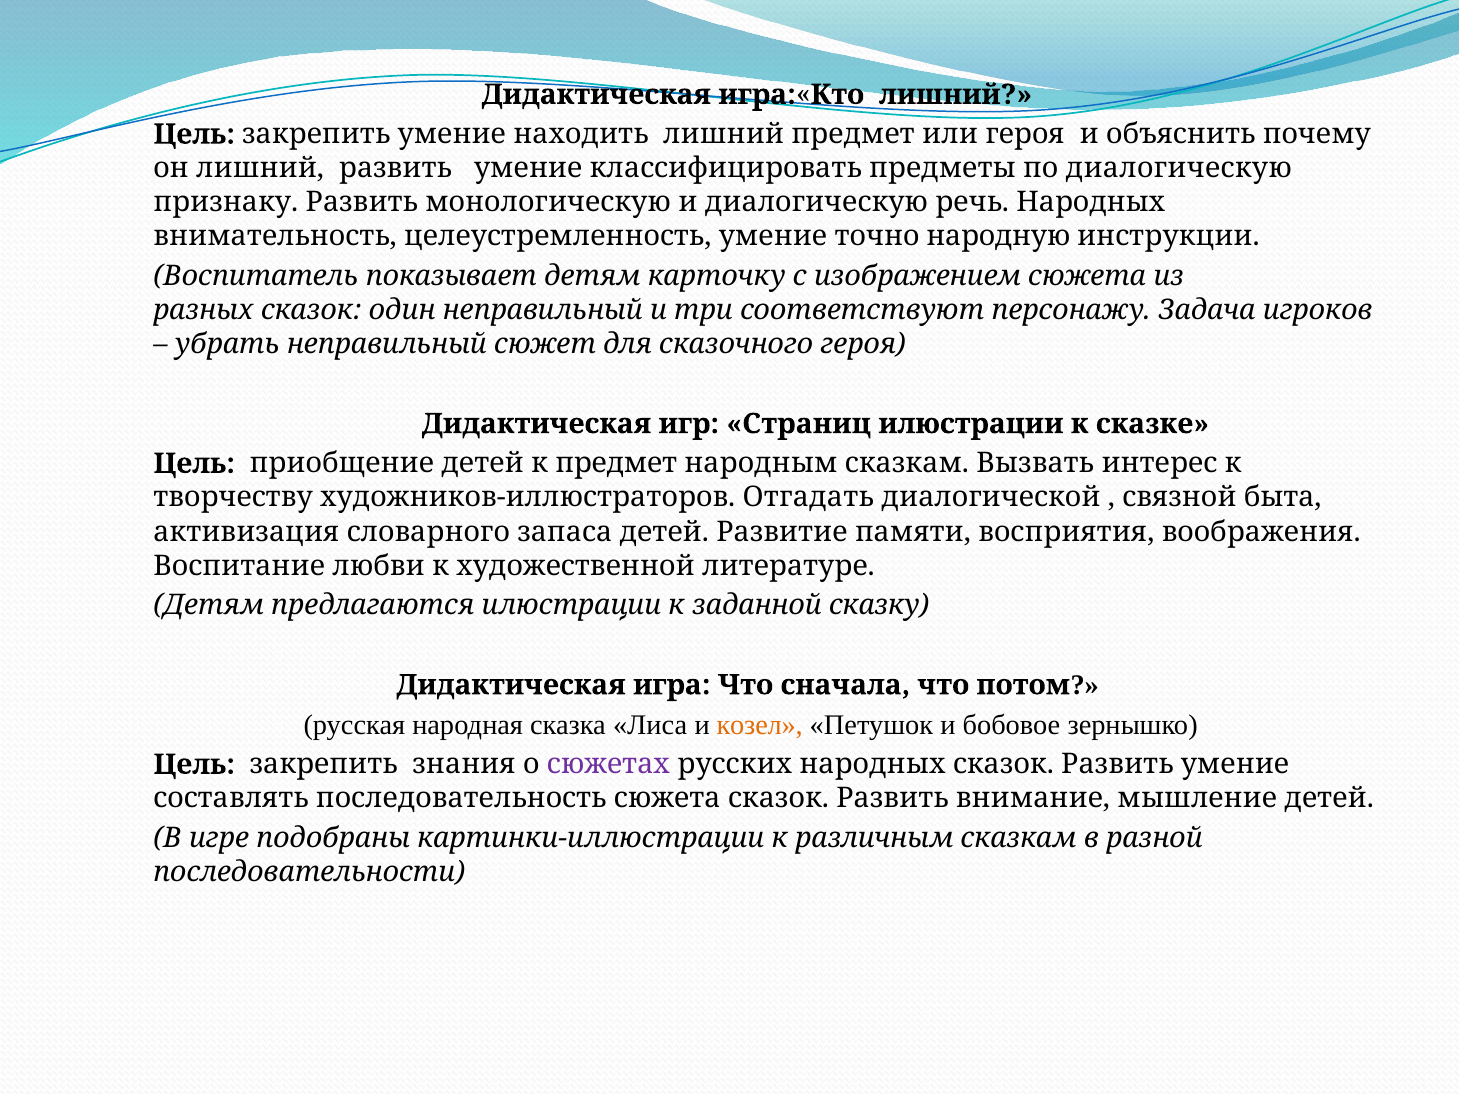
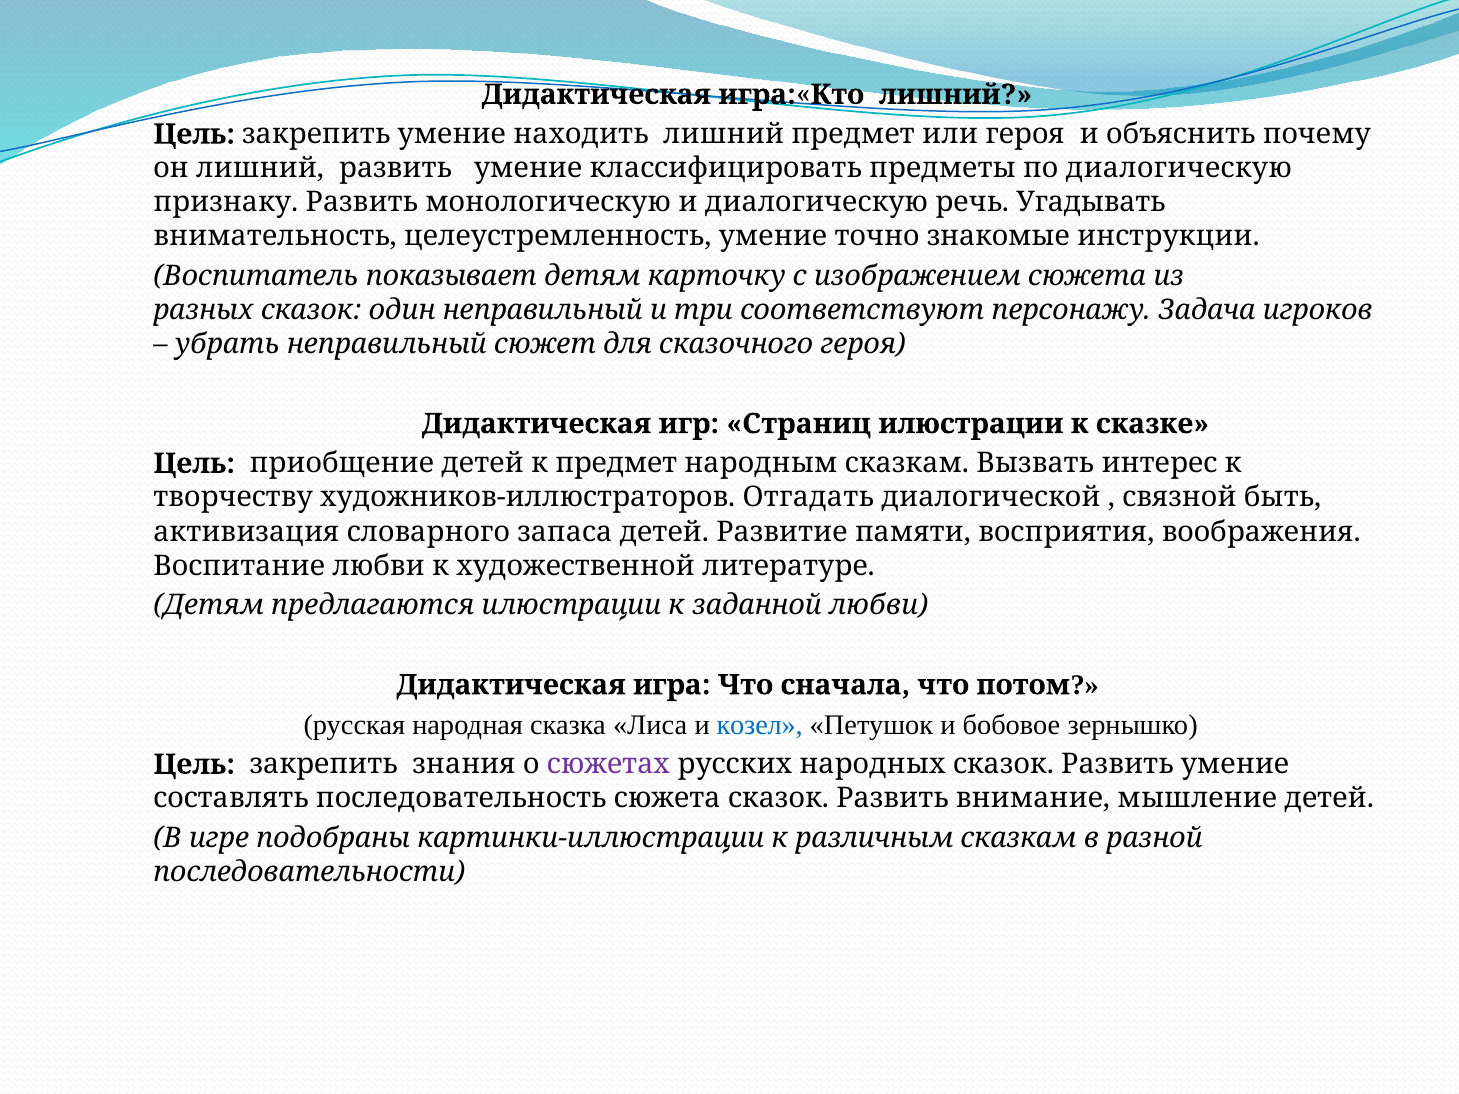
речь Народных: Народных -> Угадывать (1091, 202)
народную: народную -> знакомые (998, 237)
быта: быта -> быть (1283, 498)
заданной сказку: сказку -> любви (879, 606)
козел colour: orange -> blue (760, 725)
